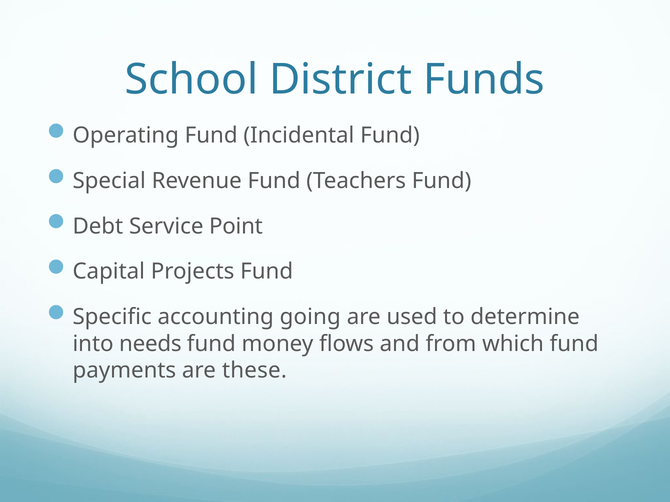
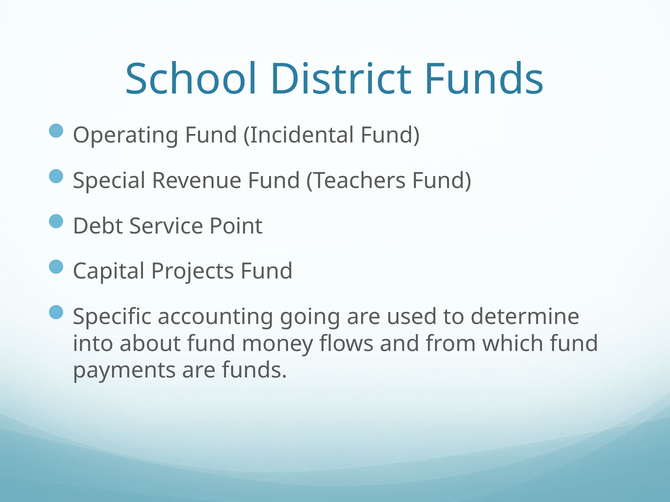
needs: needs -> about (150, 344)
are these: these -> funds (255, 371)
